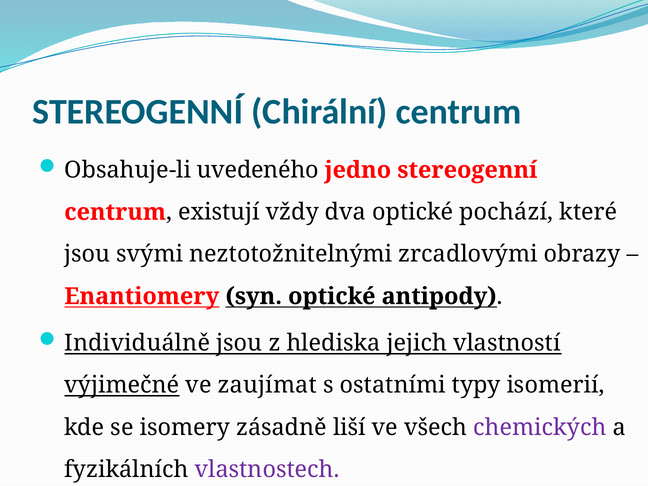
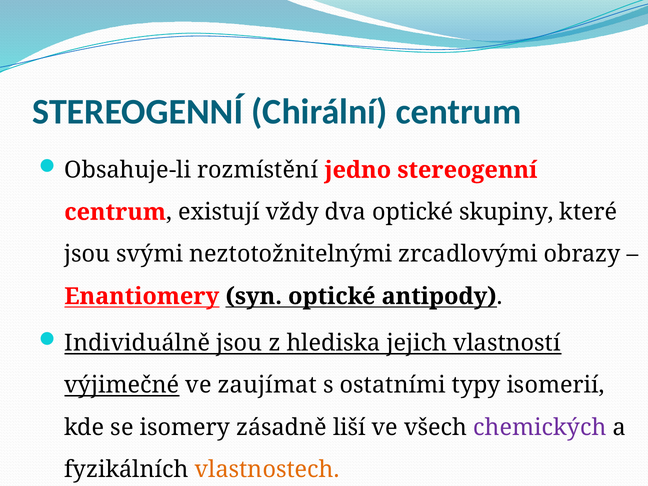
uvedeného: uvedeného -> rozmístění (258, 170)
pochází: pochází -> skupiny (506, 212)
vlastnostech colour: purple -> orange (267, 469)
